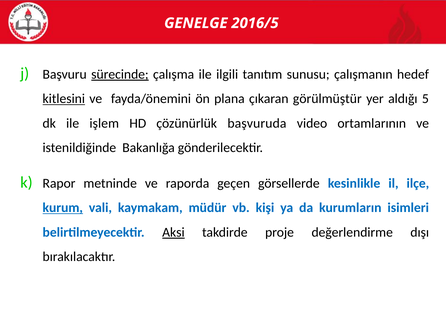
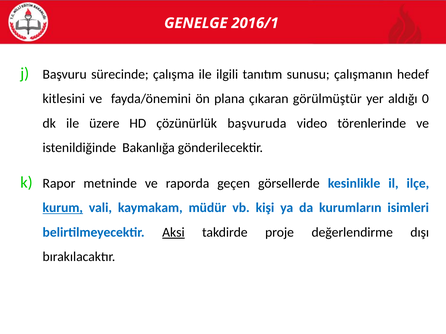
2016/5: 2016/5 -> 2016/1 (255, 23)
sürecinde underline: present -> none (120, 74)
kitlesini underline: present -> none (64, 99)
5: 5 -> 0 (425, 99)
işlem: işlem -> üzere (104, 123)
ortamlarının: ortamlarının -> törenlerinde (372, 123)
